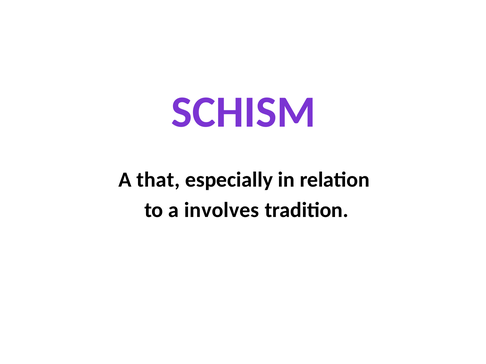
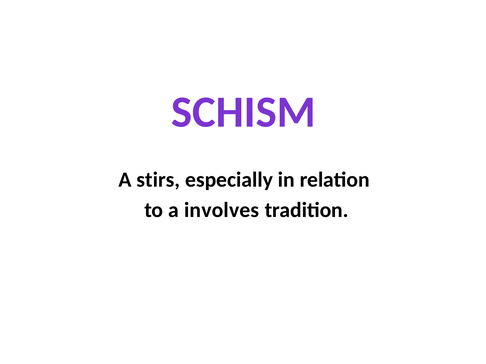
that: that -> stirs (158, 180)
